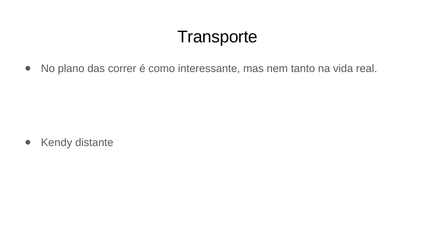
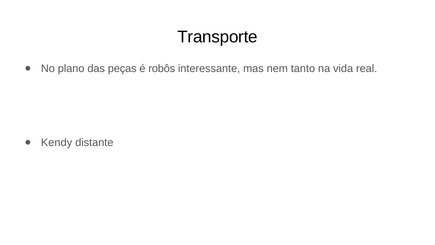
correr: correr -> peças (122, 68)
como: como -> robôs (162, 68)
